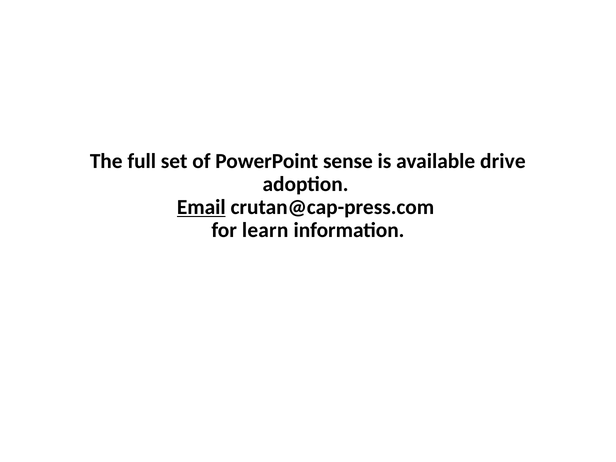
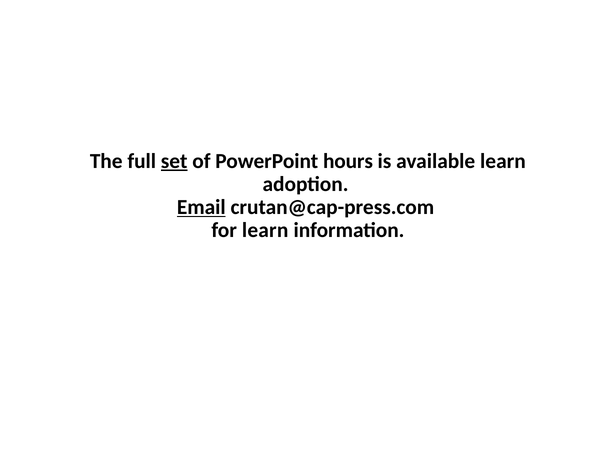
set underline: none -> present (174, 161)
sense: sense -> hours (348, 161)
available drive: drive -> learn (503, 161)
